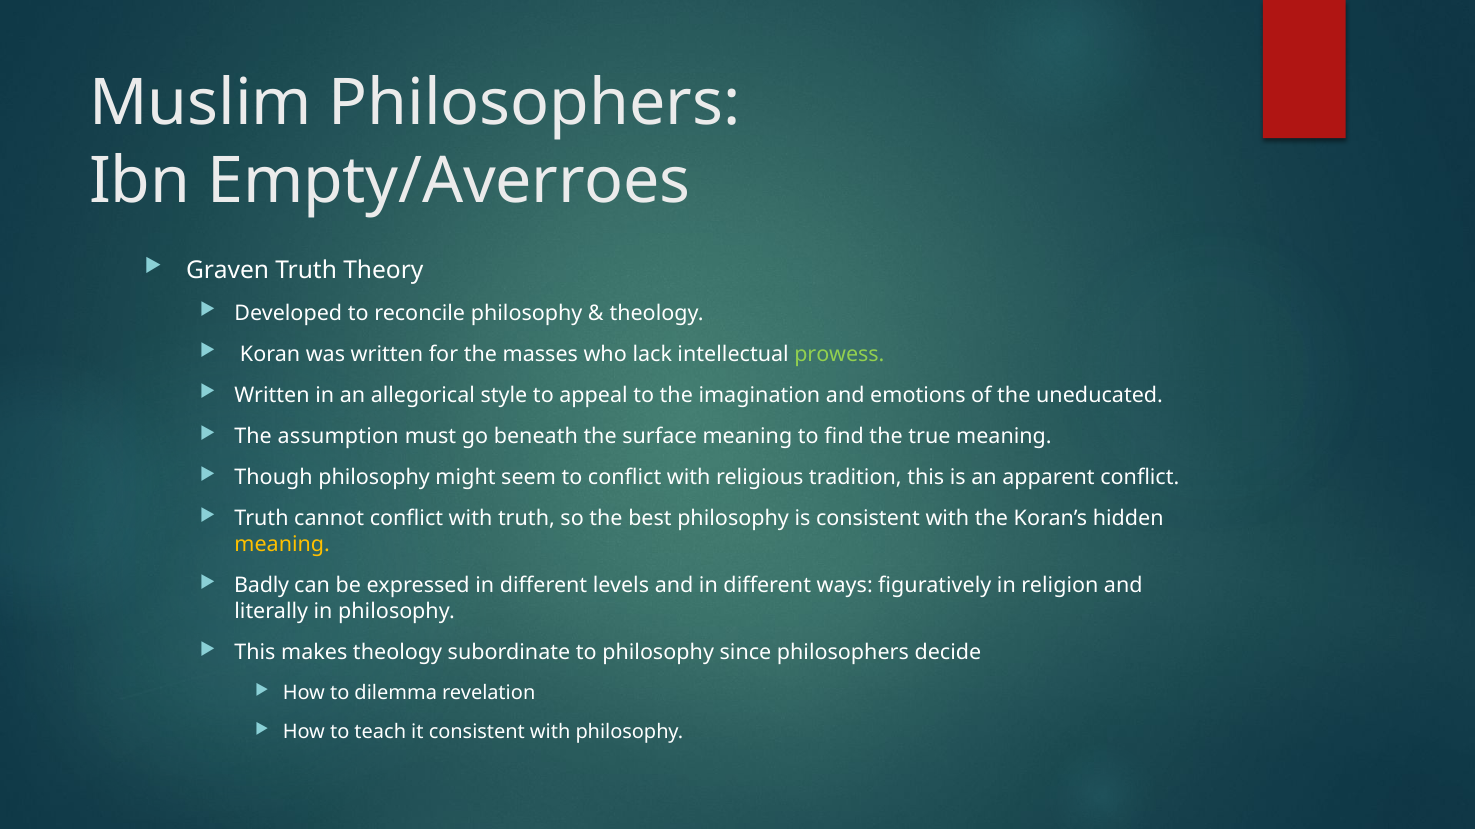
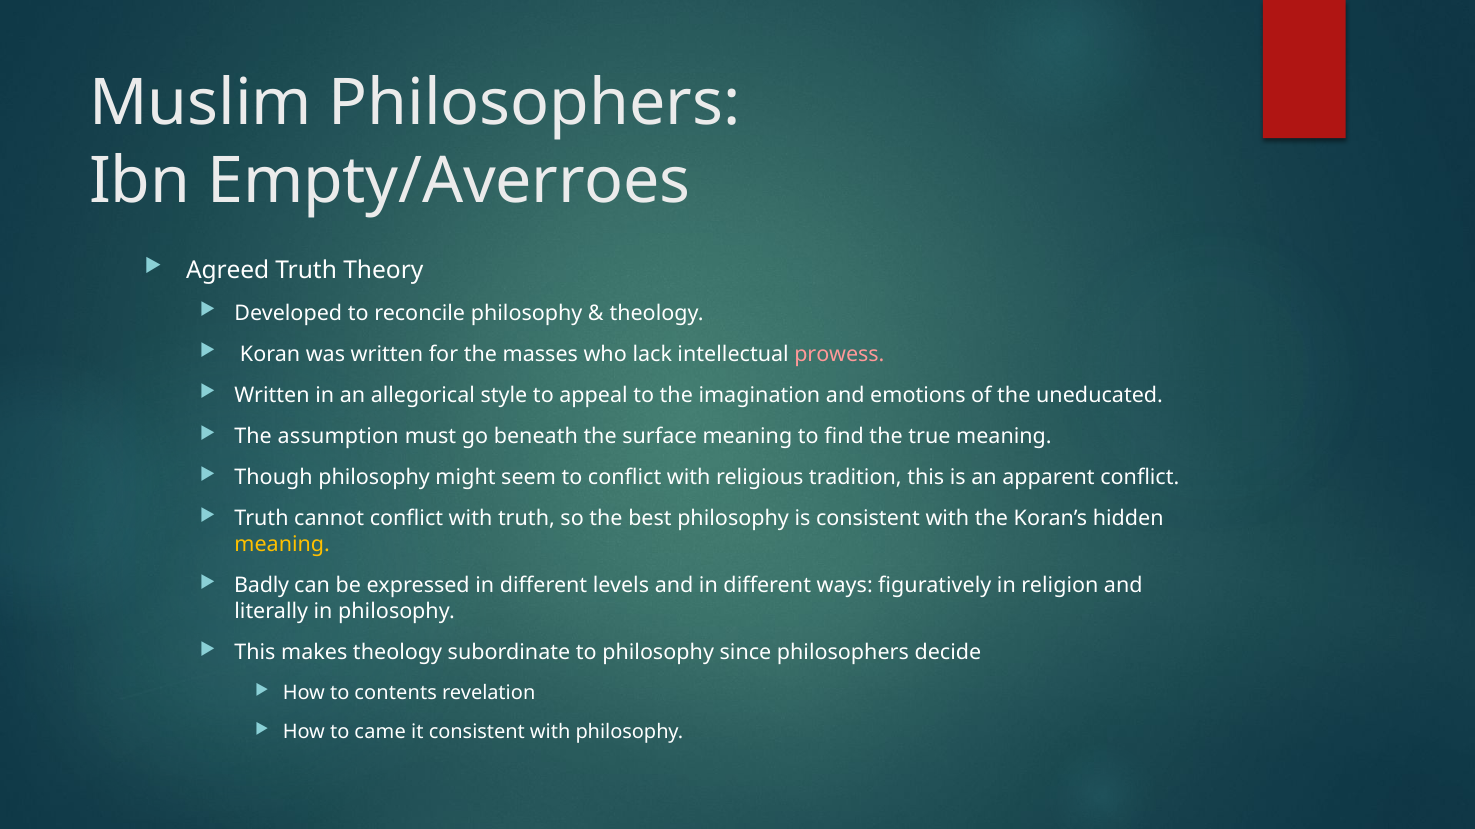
Graven: Graven -> Agreed (228, 270)
prowess colour: light green -> pink (839, 354)
dilemma: dilemma -> contents (396, 693)
teach: teach -> came (380, 733)
